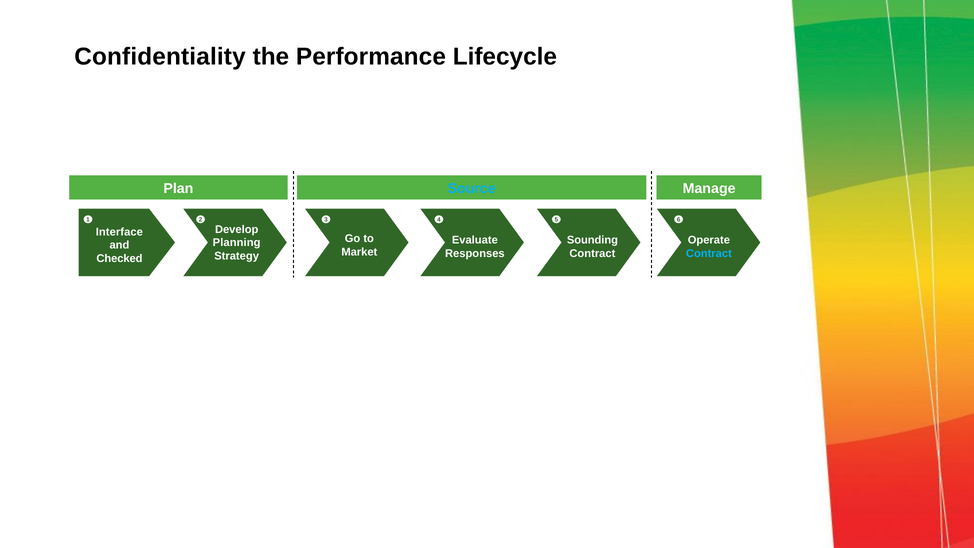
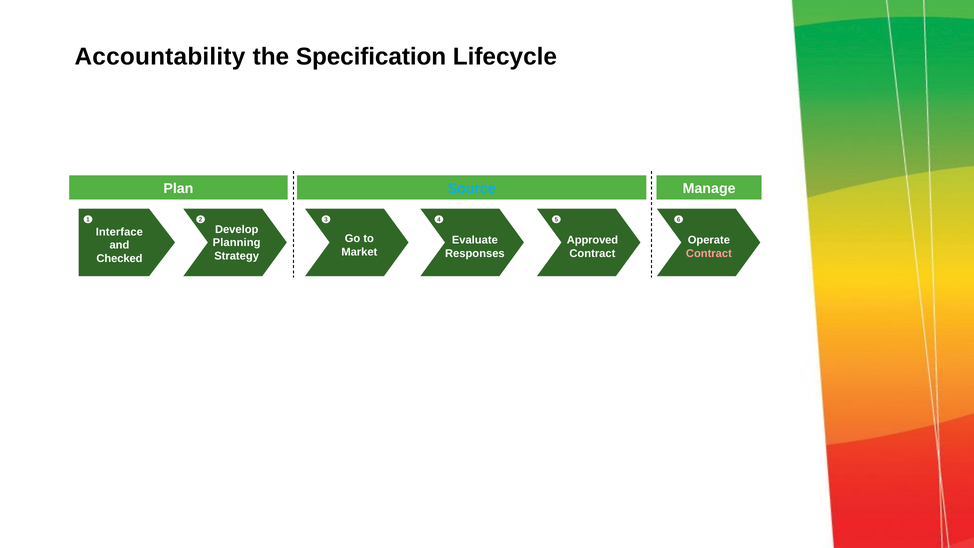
Confidentiality: Confidentiality -> Accountability (160, 56)
Performance: Performance -> Specification (371, 56)
Sounding: Sounding -> Approved (592, 240)
Contract colour: light blue -> pink (709, 253)
